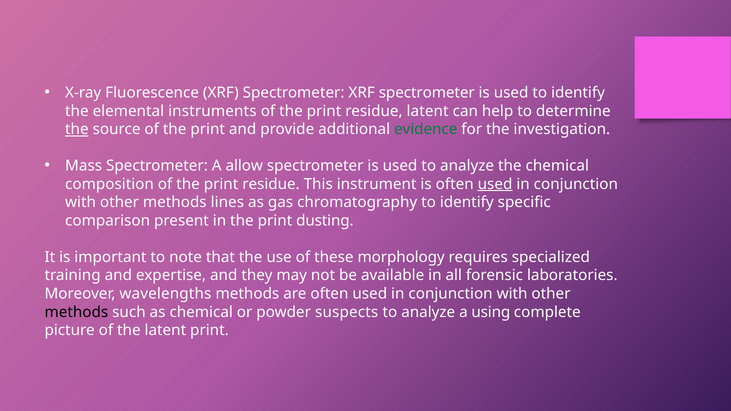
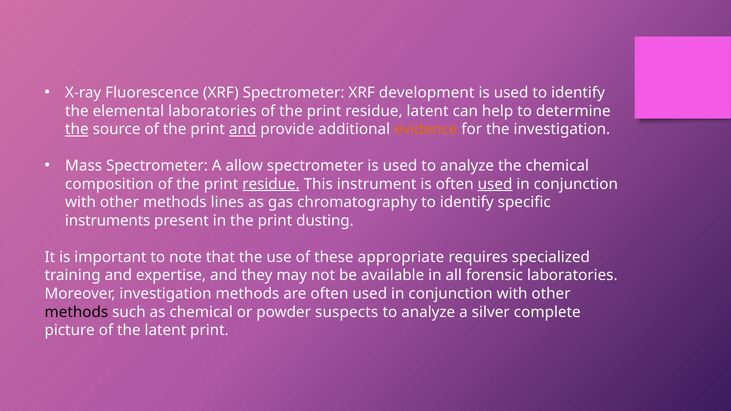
Spectrometer XRF spectrometer: spectrometer -> development (427, 93)
elemental instruments: instruments -> laboratories (212, 111)
and underline: none -> present (243, 129)
evidence colour: green -> orange (426, 129)
residue underline: none -> present (271, 184)
comparison: comparison -> instruments (108, 221)
morphology: morphology -> appropriate (401, 257)
Moreover wavelengths: wavelengths -> investigation (165, 294)
using: using -> silver (491, 312)
